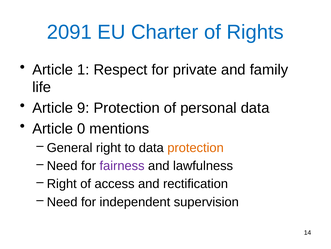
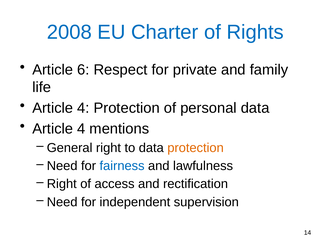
2091: 2091 -> 2008 (69, 32)
1: 1 -> 6 (83, 69)
9: 9 -> 4 (83, 108)
0: 0 -> 4 (81, 128)
fairness colour: purple -> blue (122, 165)
